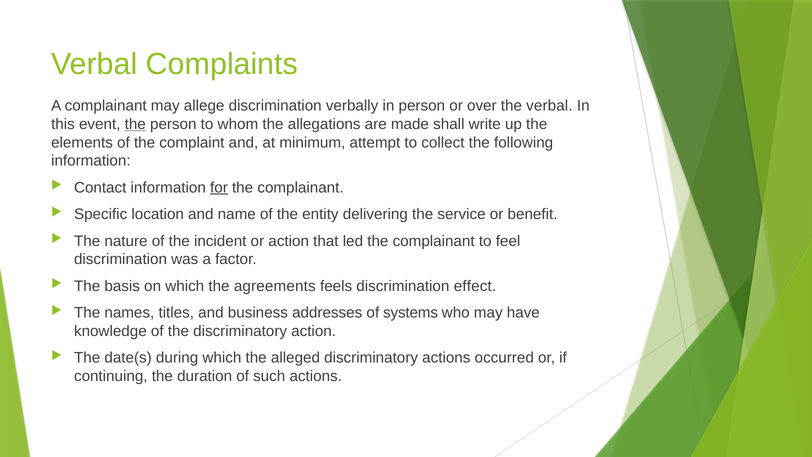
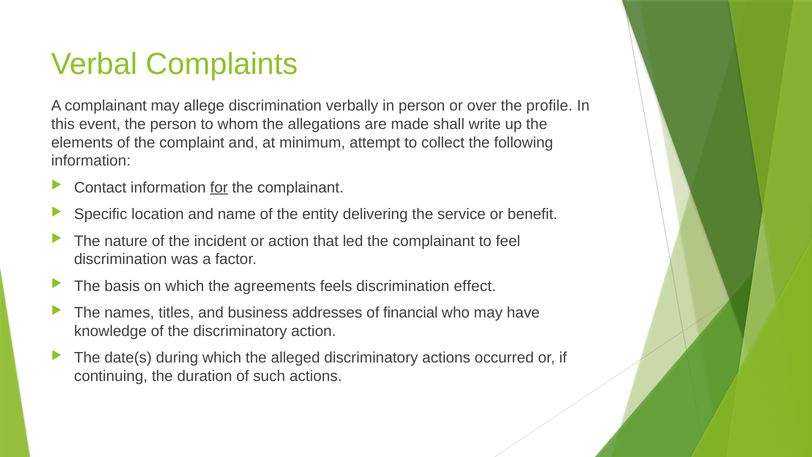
the verbal: verbal -> profile (549, 106)
the underline: present -> none (135, 124)
systems: systems -> financial (411, 313)
